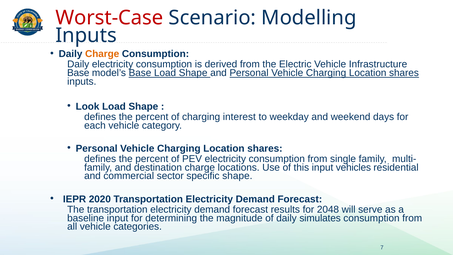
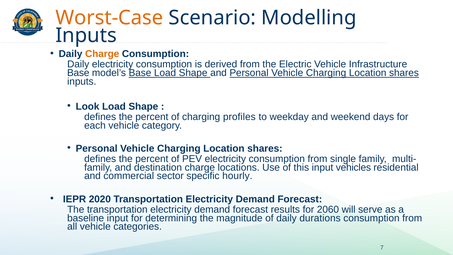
Worst-Case colour: red -> orange (109, 18)
interest: interest -> profiles (239, 117)
specific shape: shape -> hourly (237, 176)
2048: 2048 -> 2060 (328, 209)
simulates: simulates -> durations (320, 218)
